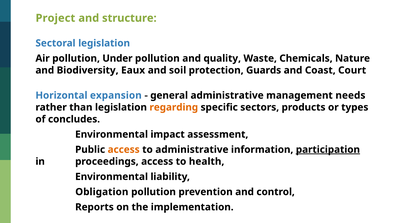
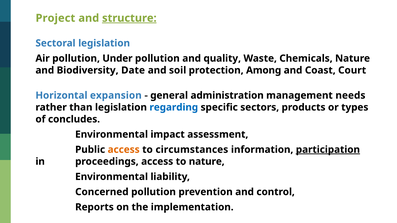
structure underline: none -> present (129, 18)
Eaux: Eaux -> Date (133, 70)
Guards: Guards -> Among (264, 70)
general administrative: administrative -> administration (227, 96)
regarding colour: orange -> blue (174, 107)
to administrative: administrative -> circumstances (192, 150)
to health: health -> nature (207, 162)
Obligation: Obligation -> Concerned (102, 192)
